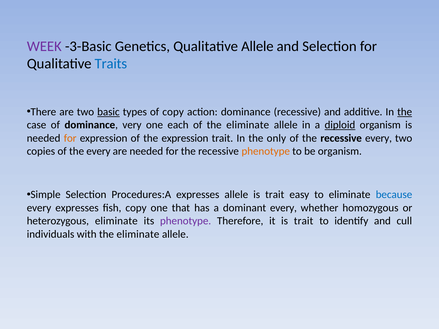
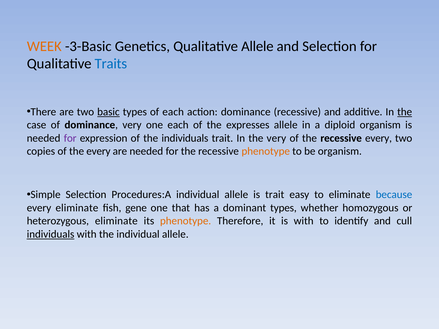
WEEK colour: purple -> orange (44, 46)
of copy: copy -> each (173, 112)
of the eliminate: eliminate -> expresses (248, 125)
diploid underline: present -> none (340, 125)
for colour: orange -> purple (70, 138)
the expression: expression -> individuals (185, 138)
the only: only -> very (276, 138)
Procedures:A expresses: expresses -> individual (198, 195)
every expresses: expresses -> eliminate (77, 208)
fish copy: copy -> gene (136, 208)
dominant every: every -> types (283, 208)
phenotype colour: purple -> orange (186, 221)
it is trait: trait -> with (304, 221)
individuals underline: none -> present (51, 234)
with the eliminate: eliminate -> individual (138, 234)
